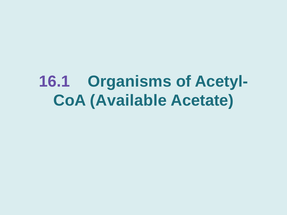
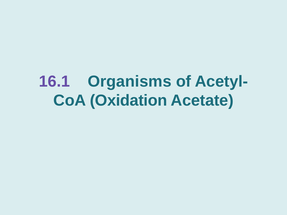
Available: Available -> Oxidation (128, 101)
